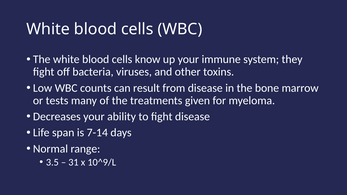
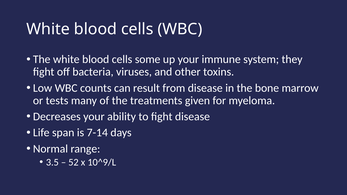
know: know -> some (148, 59)
31: 31 -> 52 (73, 162)
